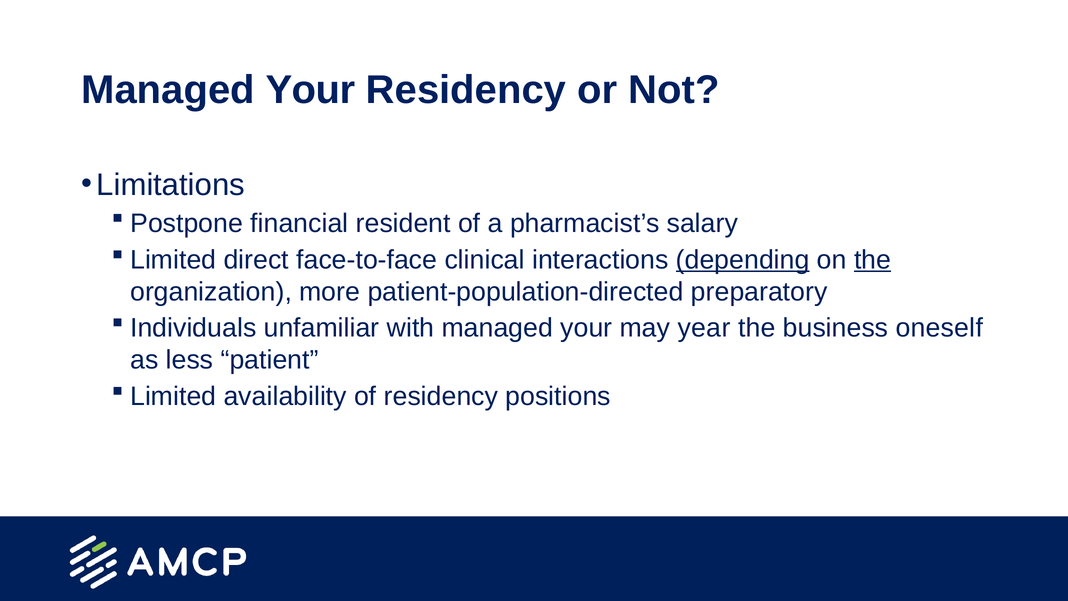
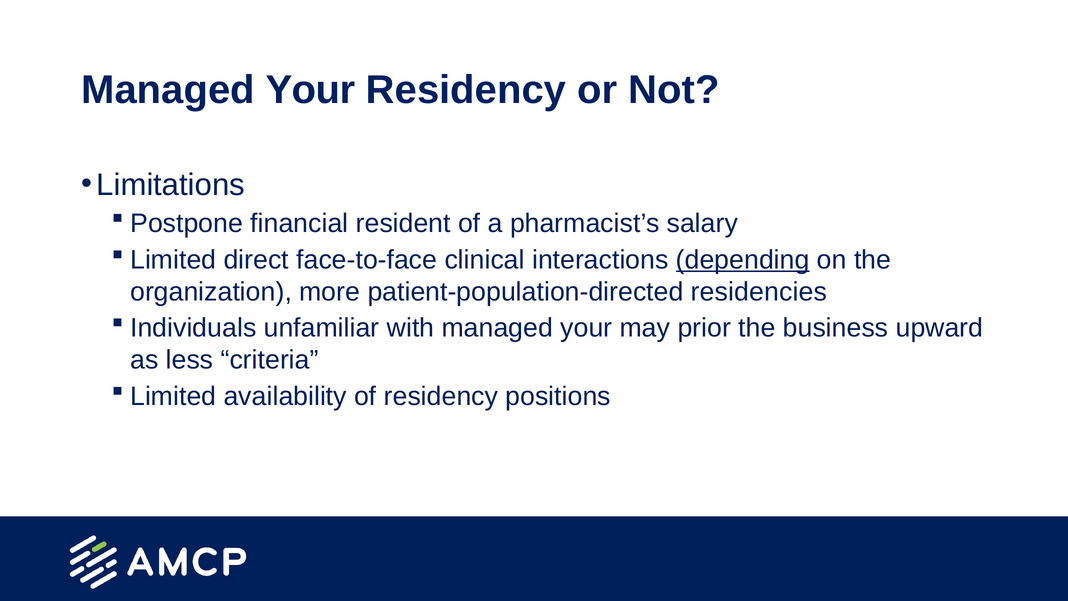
the underline: present -> none (873, 260)
preparatory: preparatory -> residencies (759, 292)
year: year -> prior (704, 328)
oneself: oneself -> upward (939, 328)
patient: patient -> criteria (270, 360)
